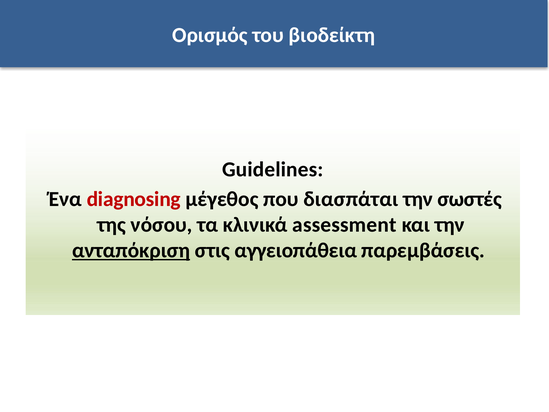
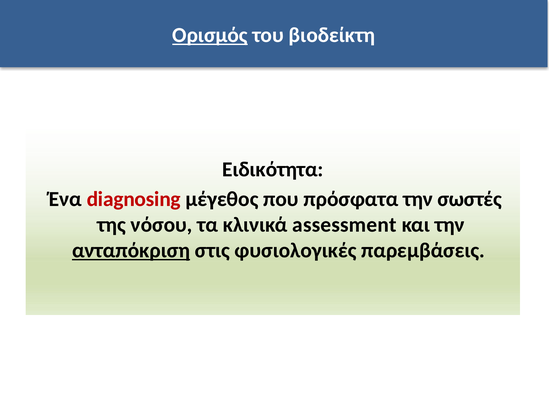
Ορισμός underline: none -> present (210, 35)
Guidelines: Guidelines -> Ειδικότητα (273, 169)
διασπάται: διασπάται -> πρόσφατα (351, 199)
αγγειοπάθεια: αγγειοπάθεια -> φυσιολογικές (296, 250)
